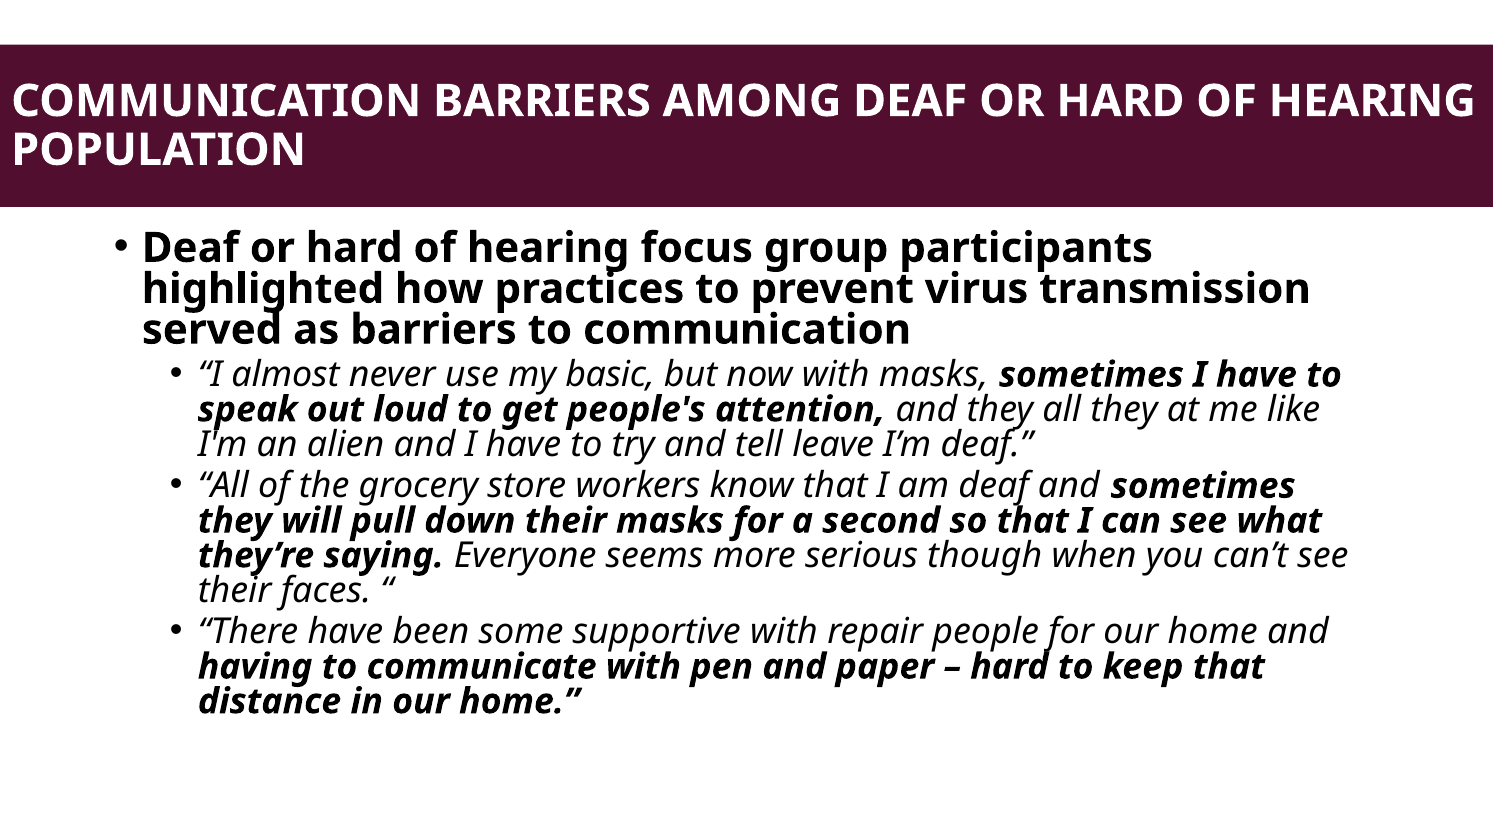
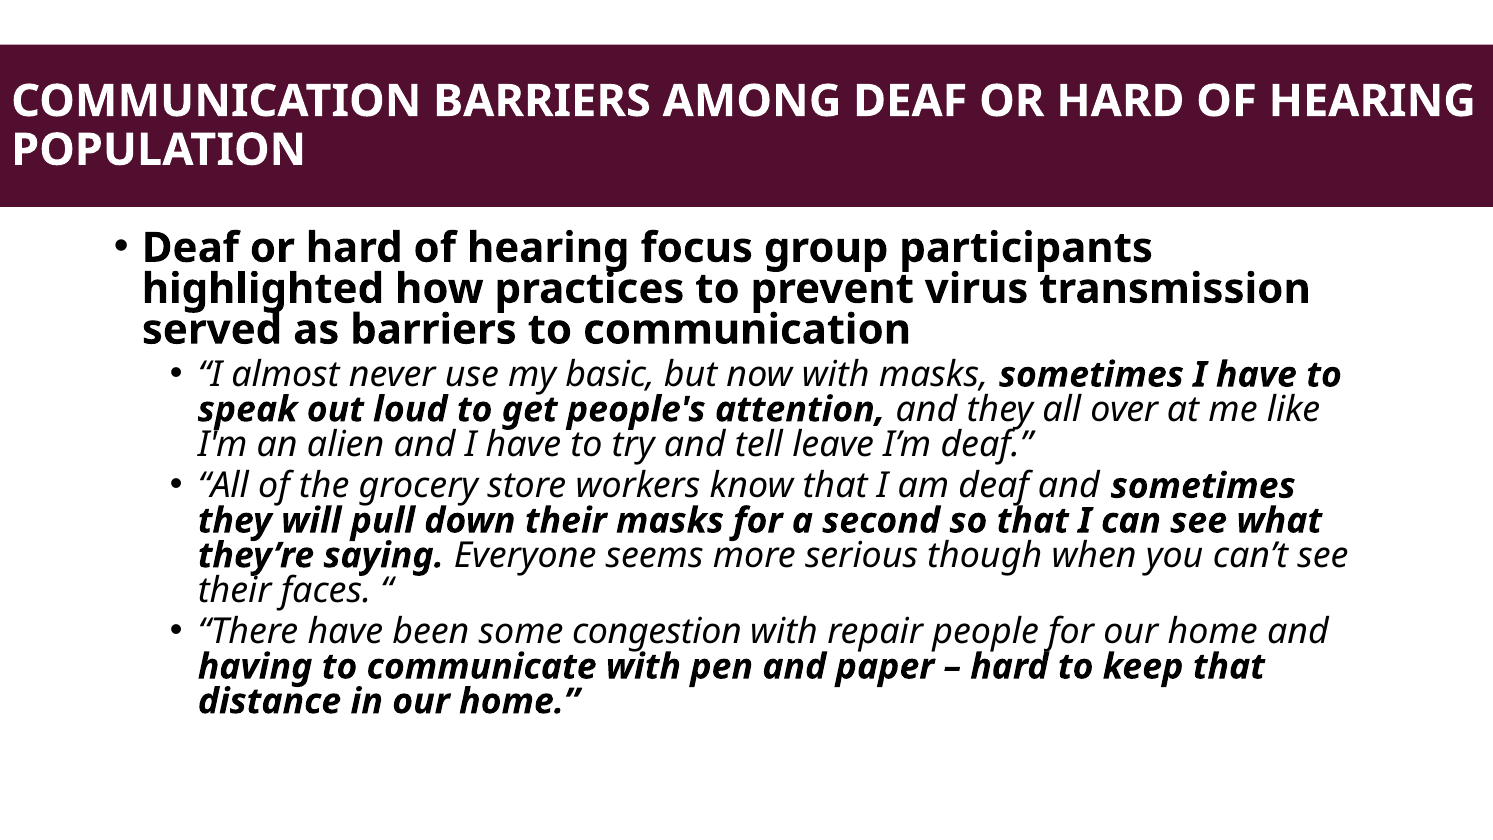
all they: they -> over (1124, 409)
supportive: supportive -> congestion (657, 632)
